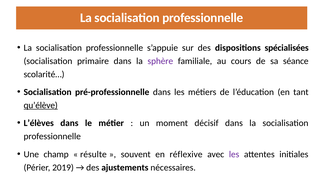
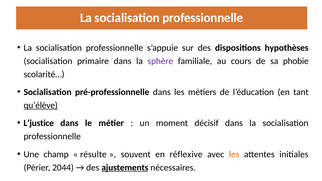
spécialisées: spécialisées -> hypothèses (287, 48)
séance: séance -> phobie (296, 61)
L’élèves: L’élèves -> L’justice (39, 123)
les colour: purple -> orange (234, 154)
2019: 2019 -> 2044 (63, 168)
ajustements underline: none -> present (125, 168)
